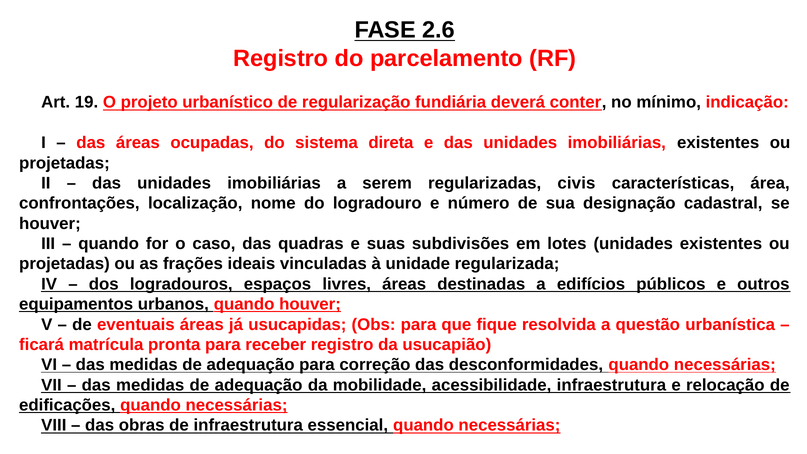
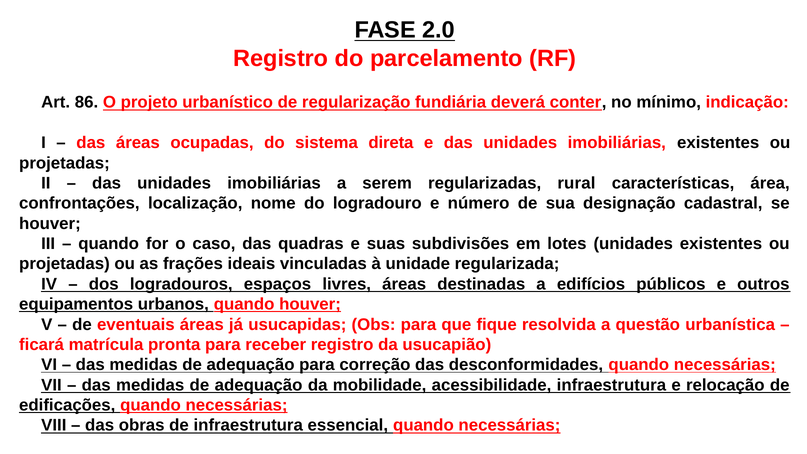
2.6: 2.6 -> 2.0 (439, 30)
19: 19 -> 86 (87, 102)
civis: civis -> rural (576, 183)
